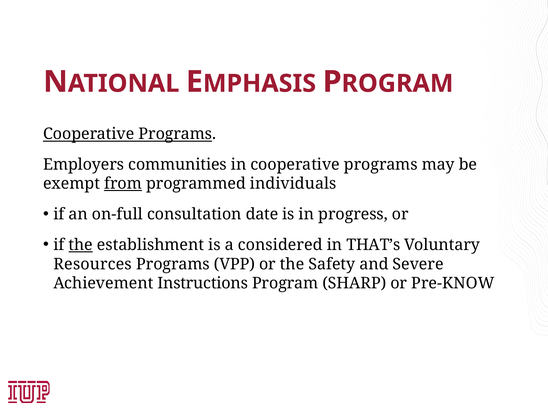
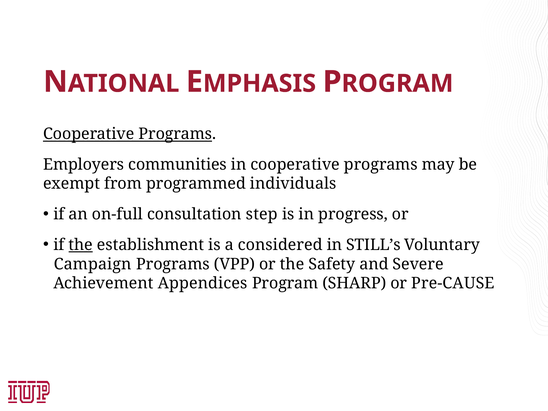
from underline: present -> none (123, 184)
date: date -> step (262, 214)
THAT’s: THAT’s -> STILL’s (373, 245)
Resources: Resources -> Campaign (93, 264)
Instructions: Instructions -> Appendices (203, 283)
Pre-KNOW: Pre-KNOW -> Pre-CAUSE (453, 283)
